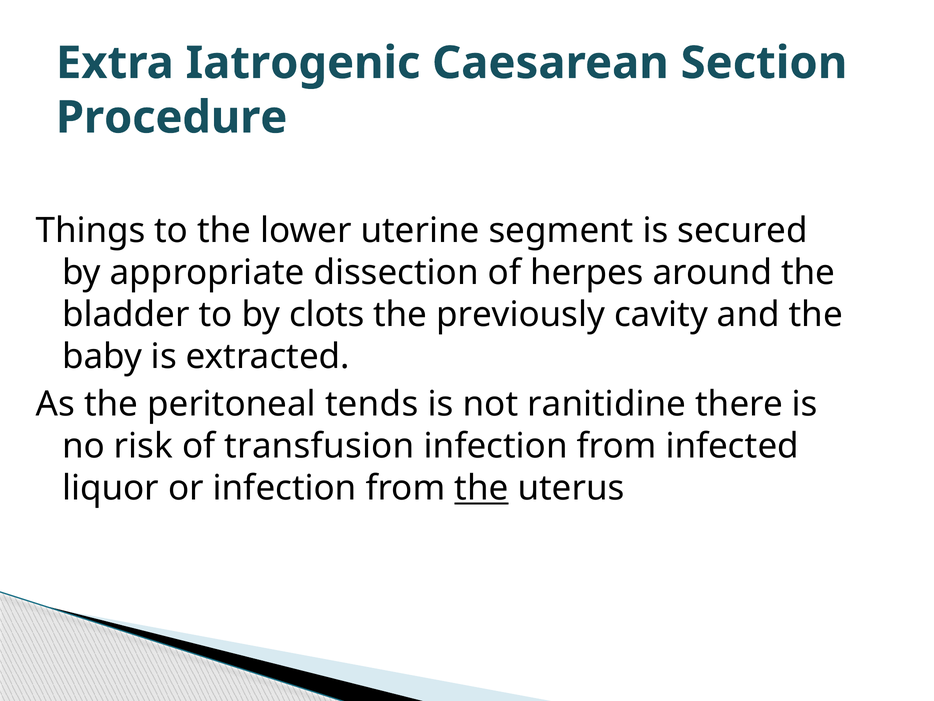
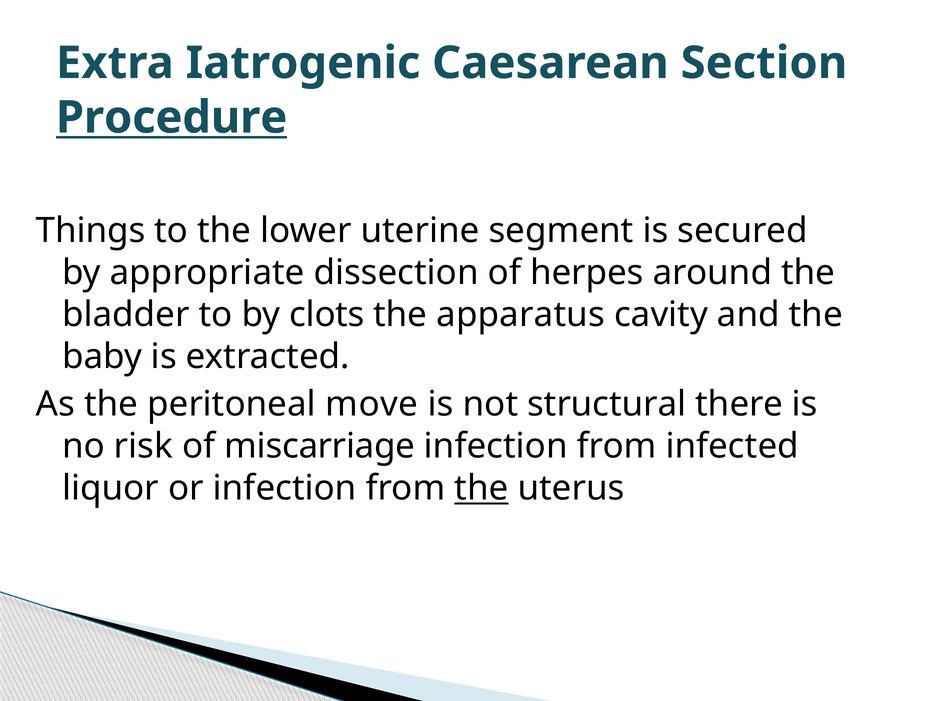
Procedure underline: none -> present (172, 118)
previously: previously -> apparatus (521, 315)
tends: tends -> move (372, 404)
ranitidine: ranitidine -> structural (607, 404)
transfusion: transfusion -> miscarriage (320, 446)
